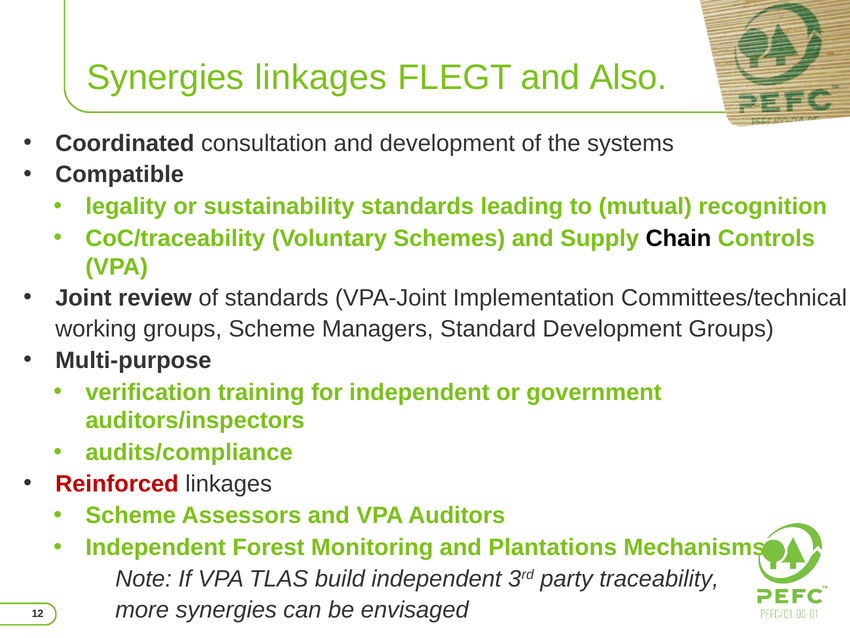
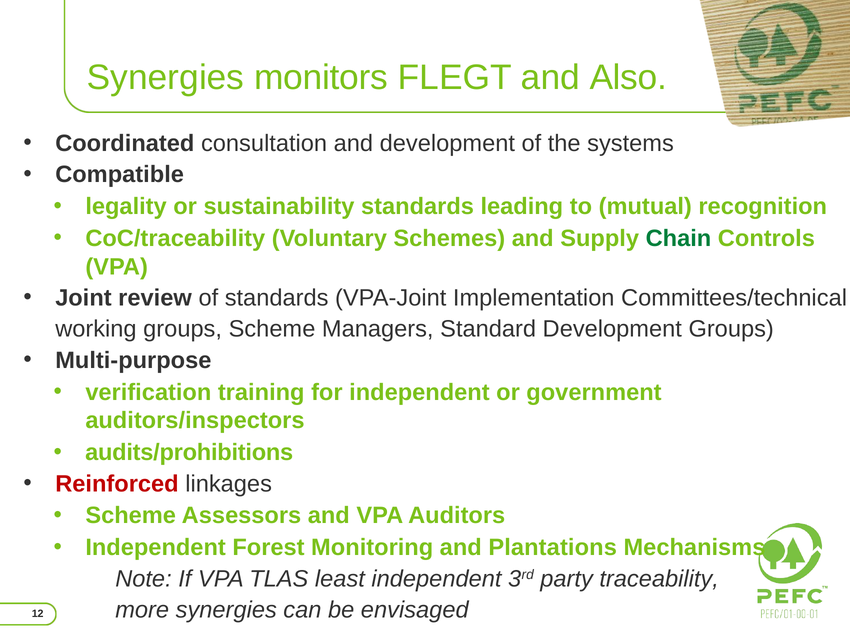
Synergies linkages: linkages -> monitors (321, 78)
Chain colour: black -> green (678, 238)
audits/compliance: audits/compliance -> audits/prohibitions (189, 452)
build: build -> least (340, 578)
